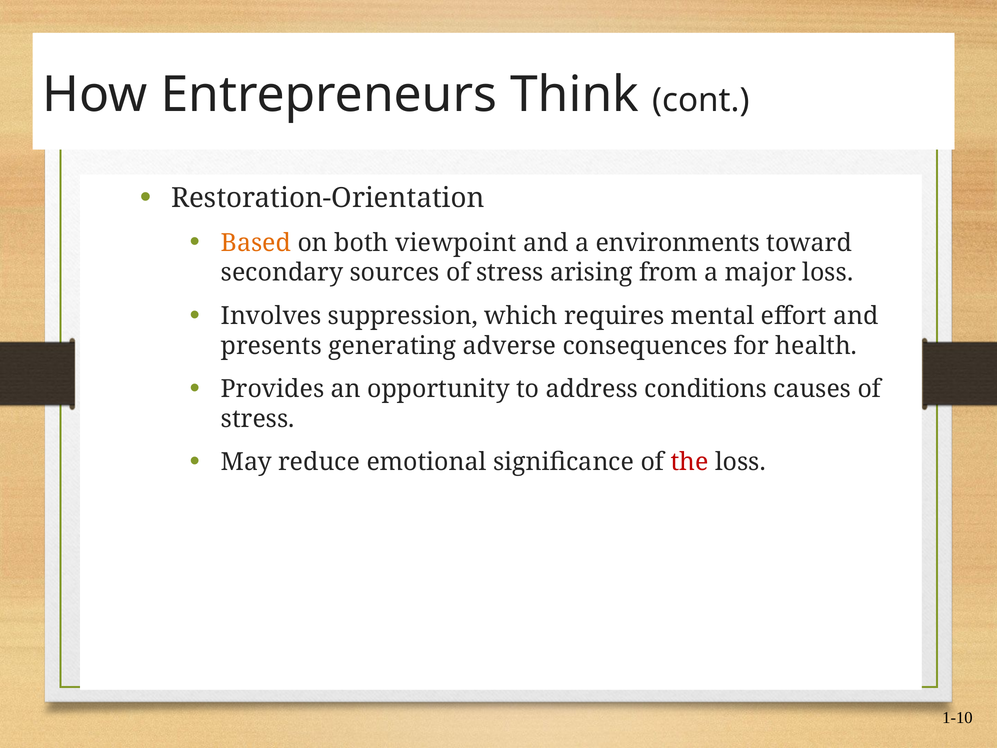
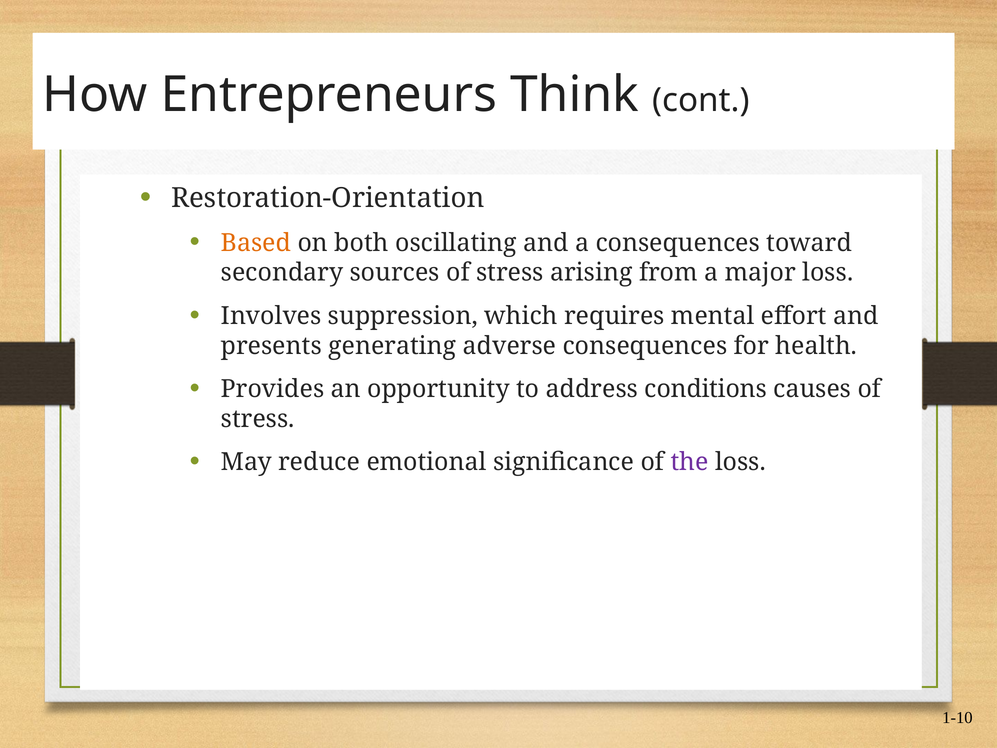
viewpoint: viewpoint -> oscillating (456, 243)
a environments: environments -> consequences (678, 243)
the colour: red -> purple (690, 462)
